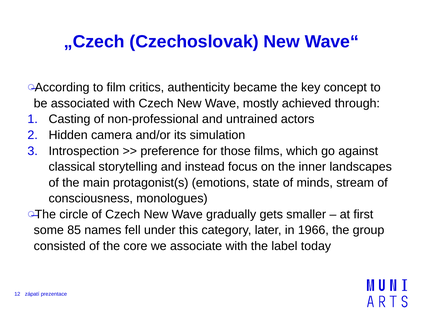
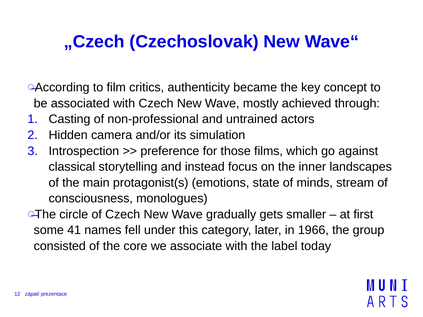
85: 85 -> 41 (74, 230)
